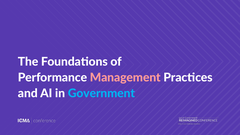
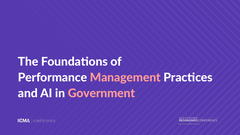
Government colour: light blue -> pink (101, 93)
